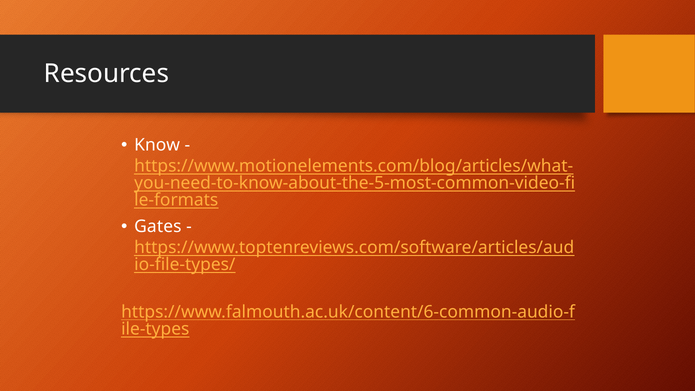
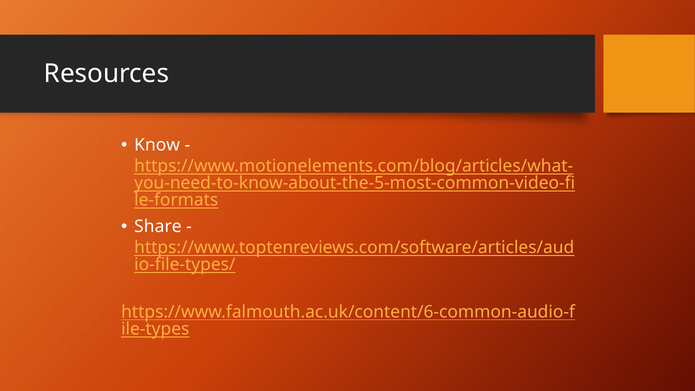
Gates: Gates -> Share (158, 227)
